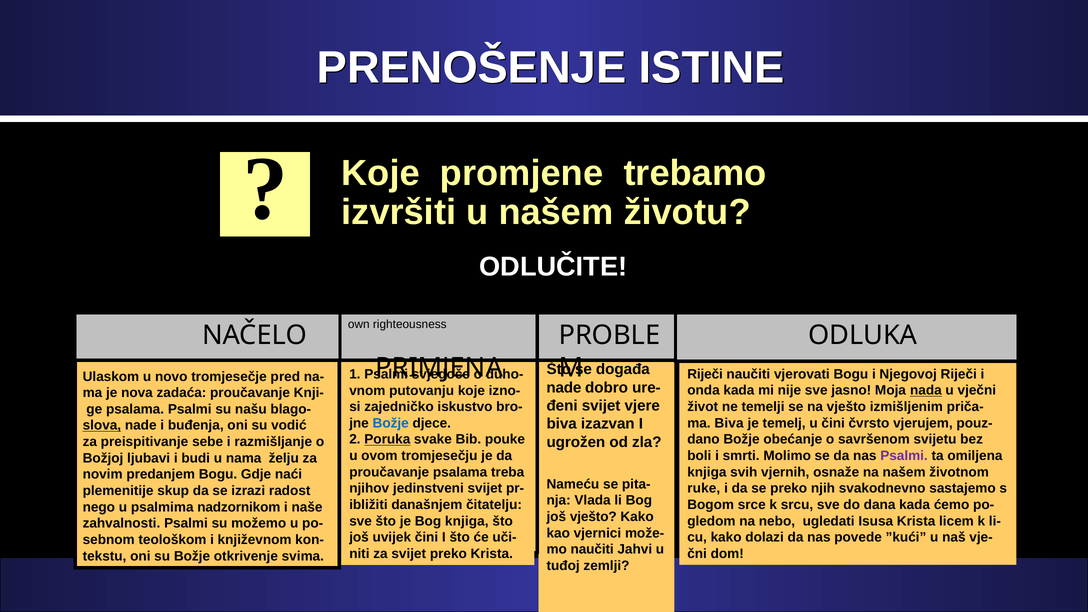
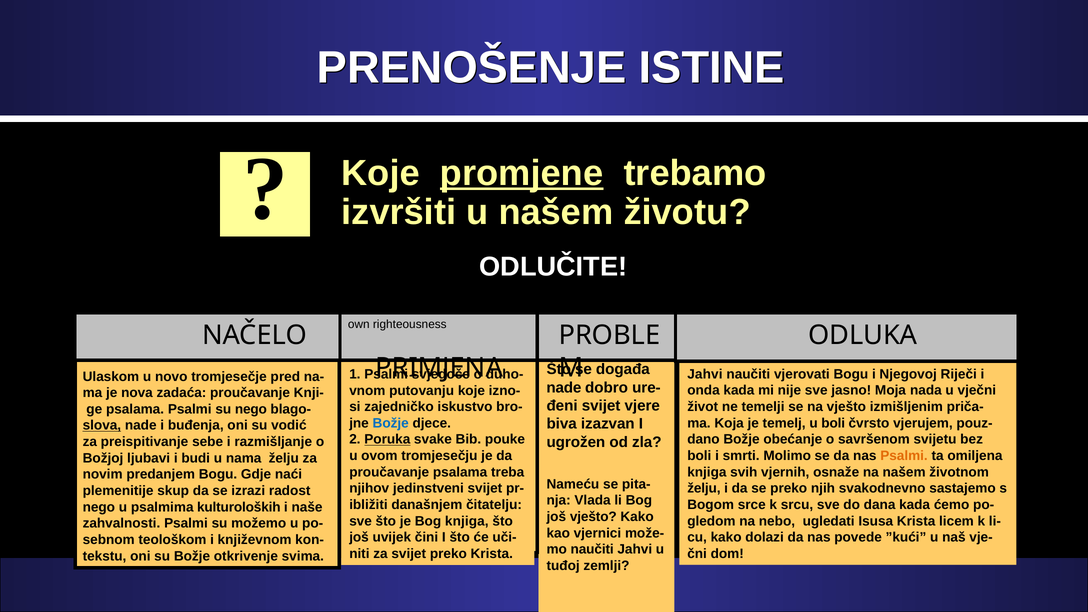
promjene underline: none -> present (522, 173)
Riječi: Riječi -> Jahvi (705, 374)
nada underline: present -> none (926, 390)
su našu: našu -> nego (251, 409)
ma Biva: Biva -> Koja (729, 423)
u čini: čini -> boli (833, 423)
Psalmi colour: purple -> orange (904, 456)
ruke: ruke -> želju (704, 488)
nadzornikom: nadzornikom -> kulturoloških (239, 507)
